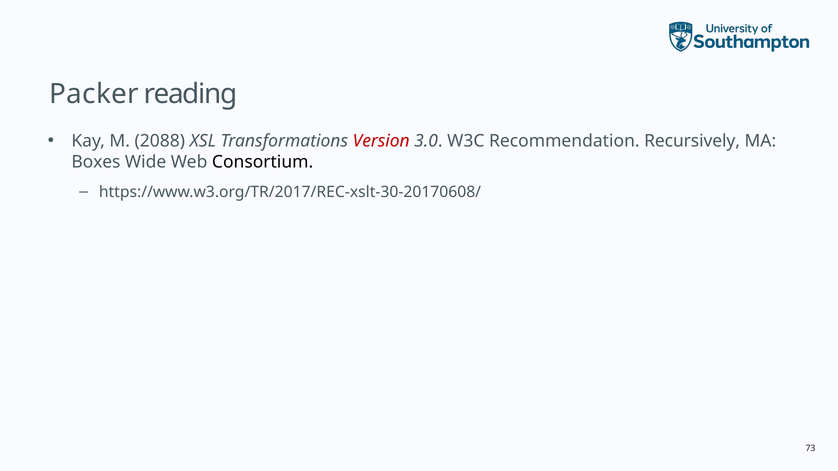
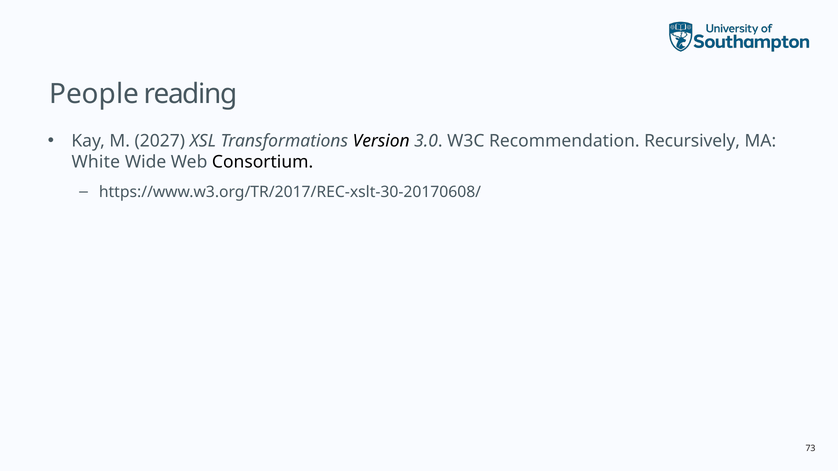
Packer: Packer -> People (94, 94)
2088: 2088 -> 2027 (160, 141)
Version colour: red -> black (381, 141)
Boxes: Boxes -> White (96, 162)
